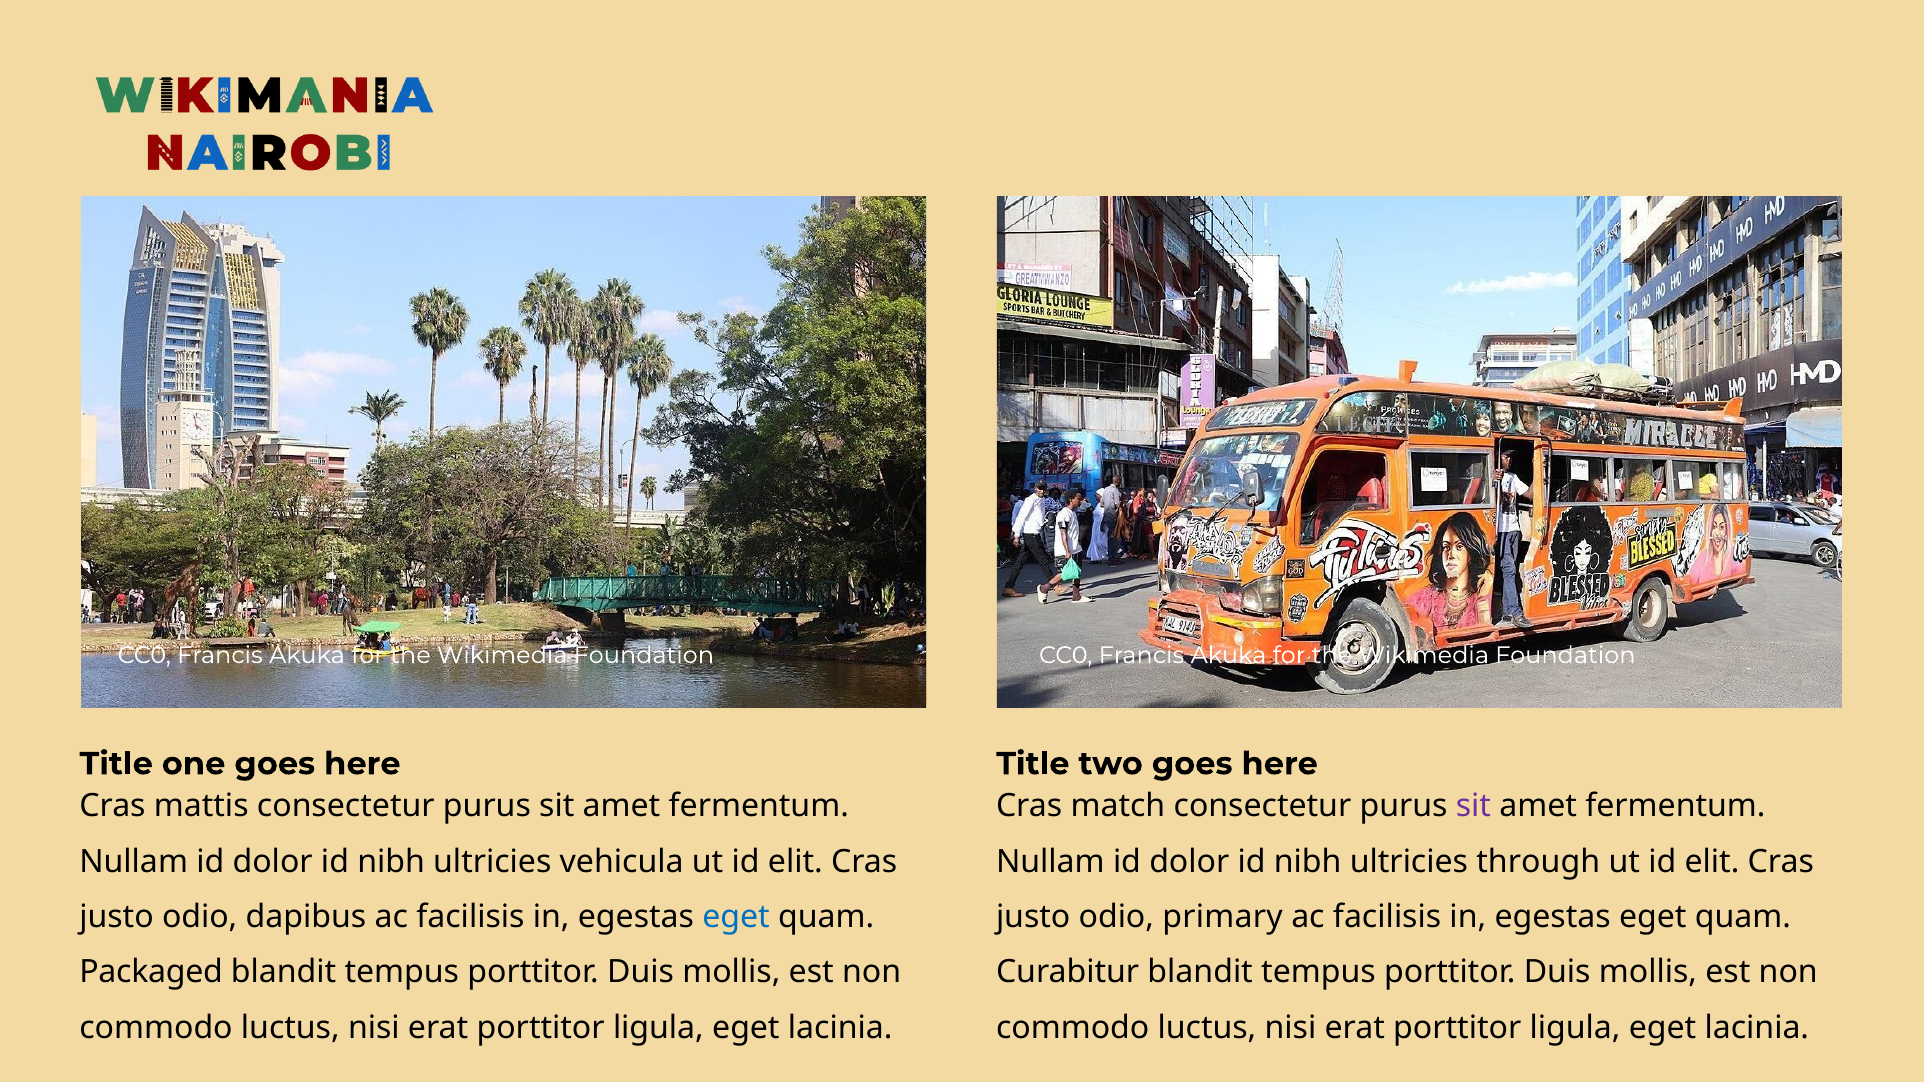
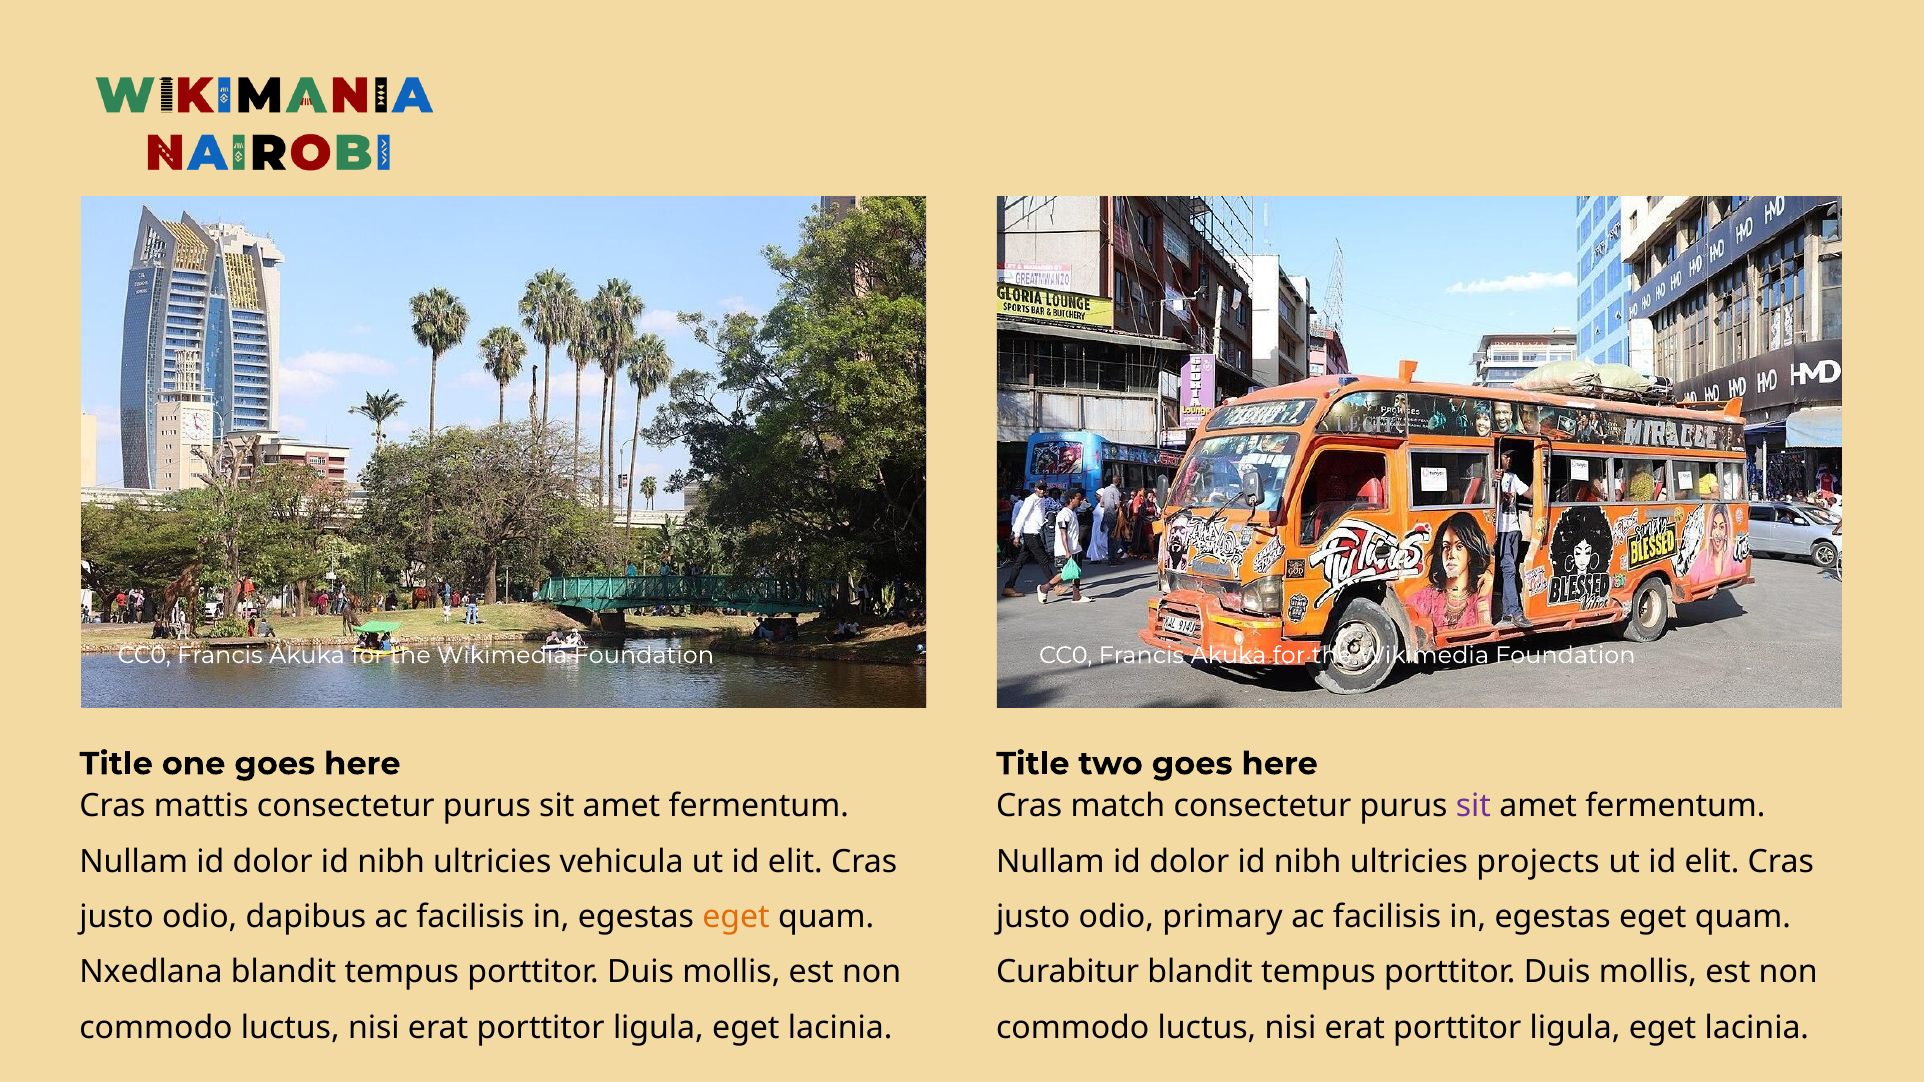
through: through -> projects (1538, 862)
eget colour: blue -> orange (736, 917)
Packaged: Packaged -> Nxedlana (151, 973)
